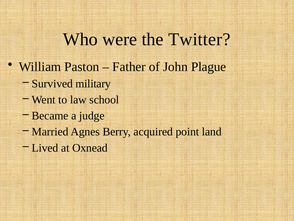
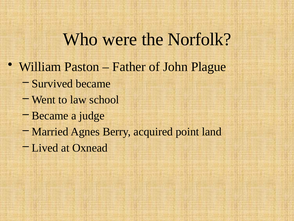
Twitter: Twitter -> Norfolk (200, 39)
Survived military: military -> became (93, 83)
